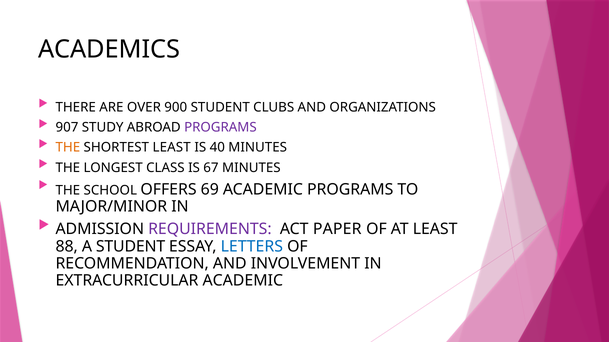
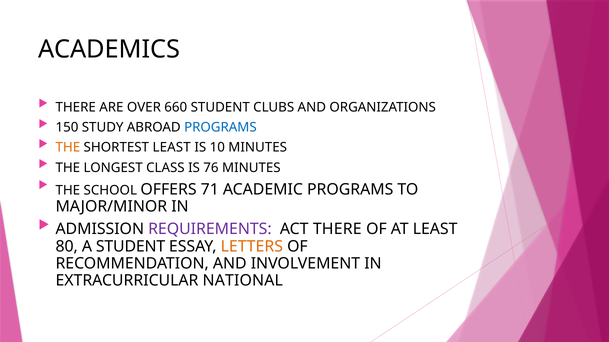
900: 900 -> 660 (176, 108)
907: 907 -> 150 (67, 128)
PROGRAMS colour: purple -> blue (220, 128)
40: 40 -> 10 (217, 148)
67: 67 -> 76 (211, 168)
69: 69 -> 71 (210, 190)
ACT PAPER: PAPER -> THERE (337, 230)
88: 88 -> 80 (67, 247)
LETTERS colour: blue -> orange (252, 247)
EXTRACURRICULAR ACADEMIC: ACADEMIC -> NATIONAL (243, 281)
